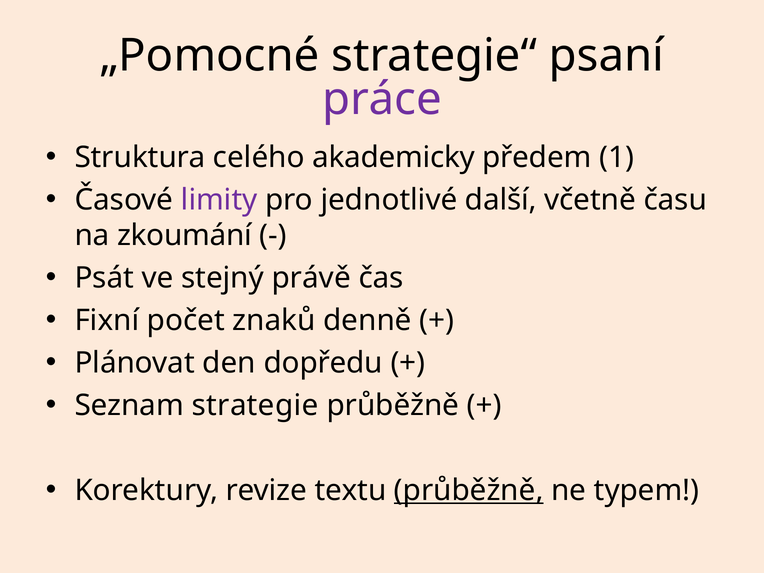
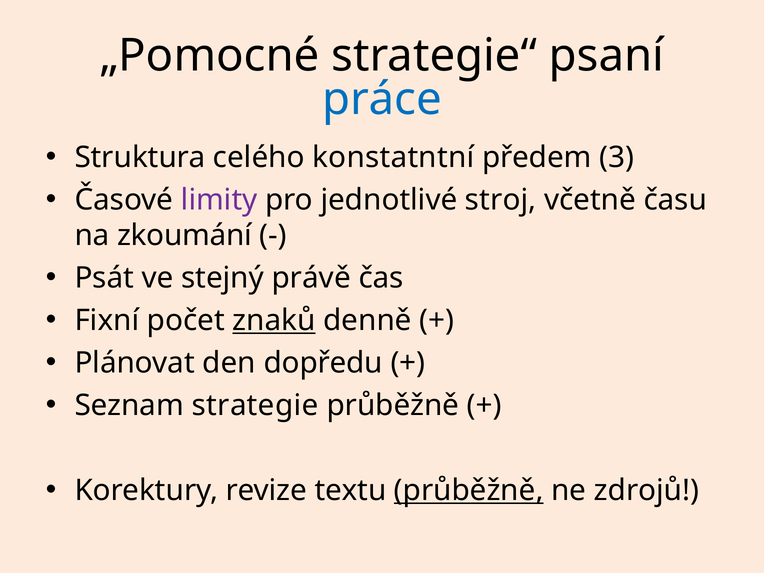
práce colour: purple -> blue (382, 99)
akademicky: akademicky -> konstatntní (393, 157)
1: 1 -> 3 (617, 157)
další: další -> stroj (501, 200)
znaků underline: none -> present (274, 321)
typem: typem -> zdrojů (646, 490)
